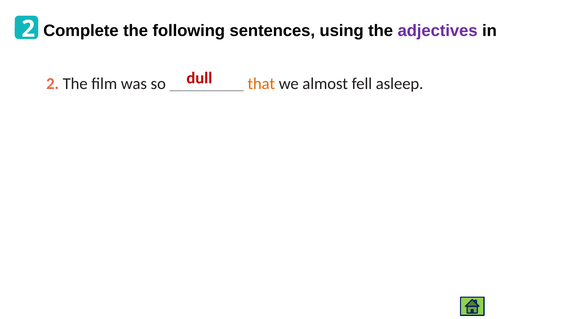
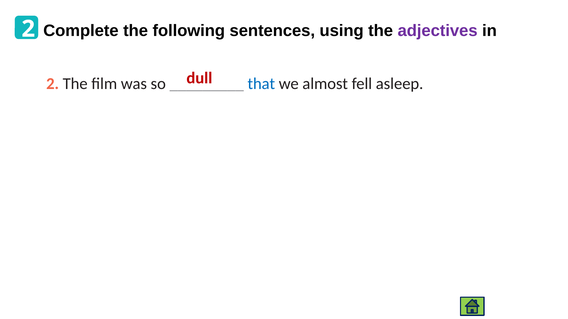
that colour: orange -> blue (261, 84)
